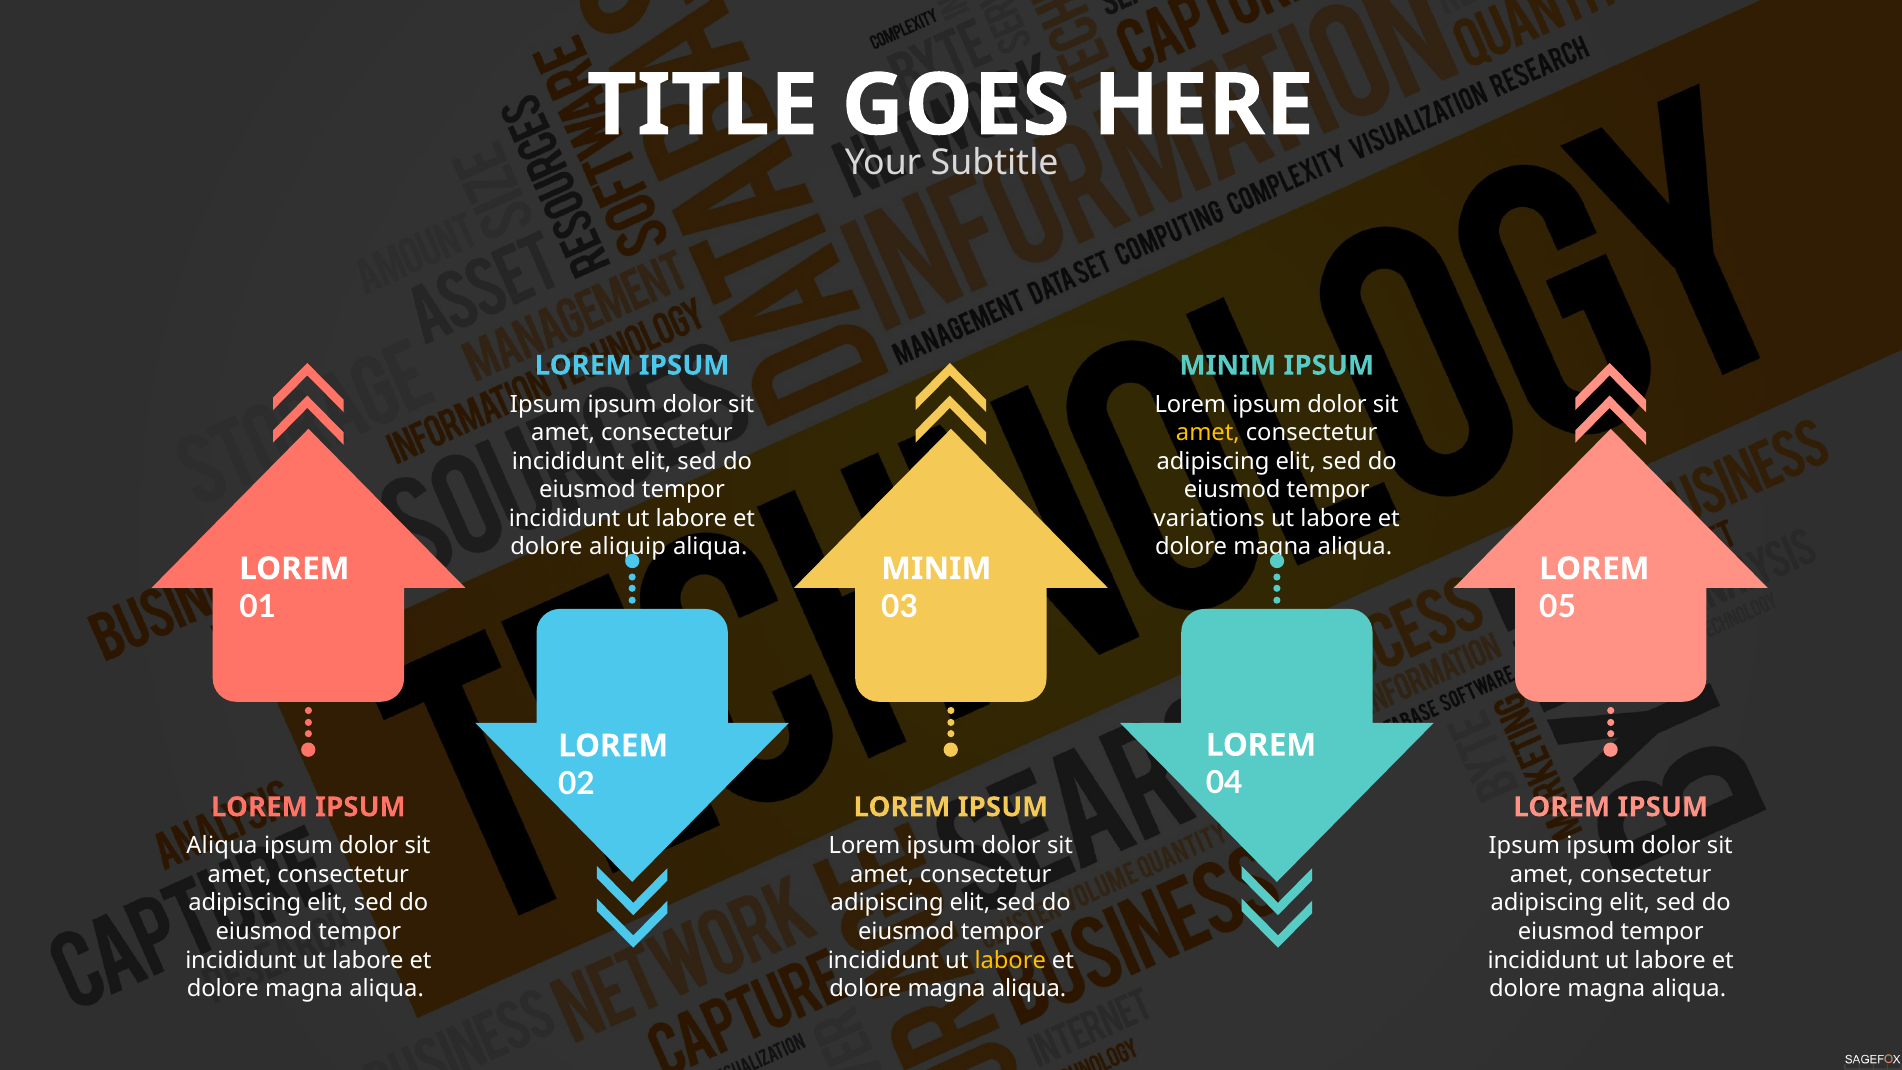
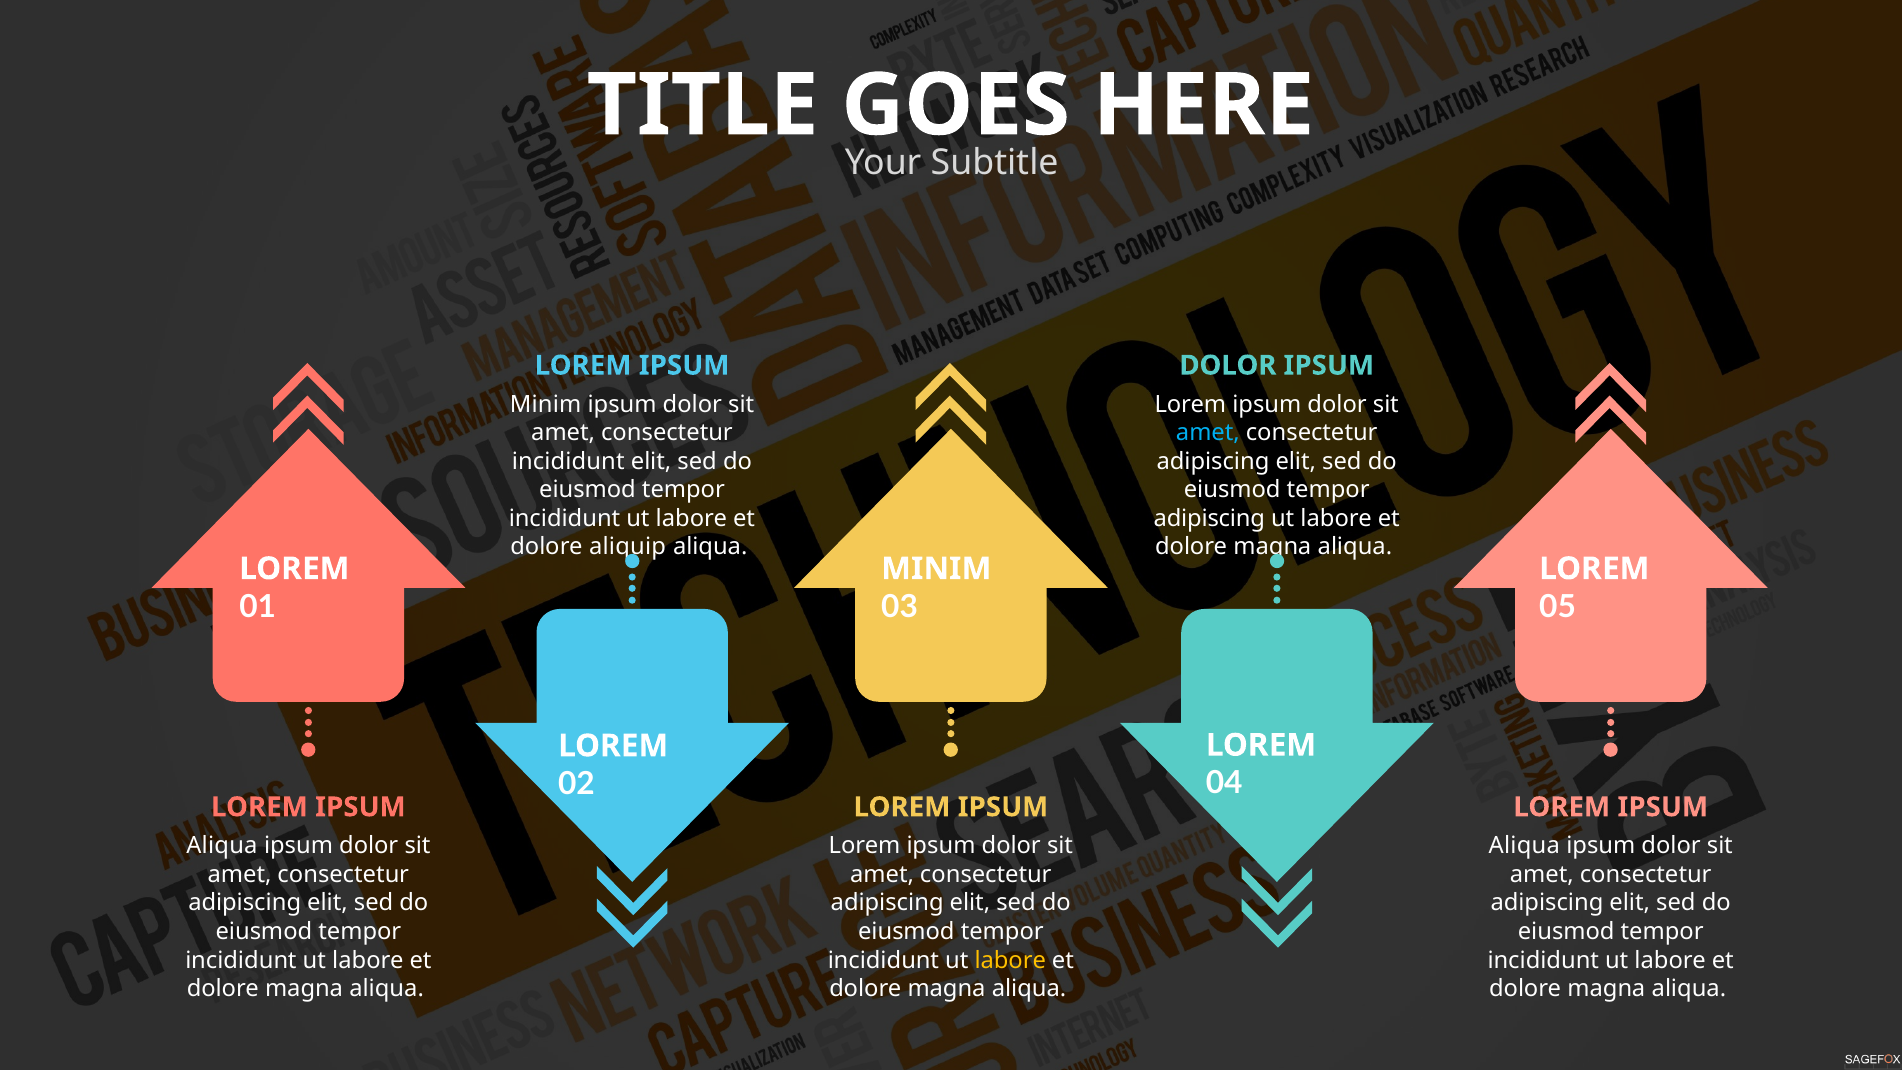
MINIM: MINIM -> DOLOR (1228, 365)
Ipsum: Ipsum -> Minim (546, 404)
amet colour: yellow -> light blue (1208, 433)
variations: variations -> adipiscing (1209, 518)
Ipsum: Ipsum -> Aliqua (1524, 846)
